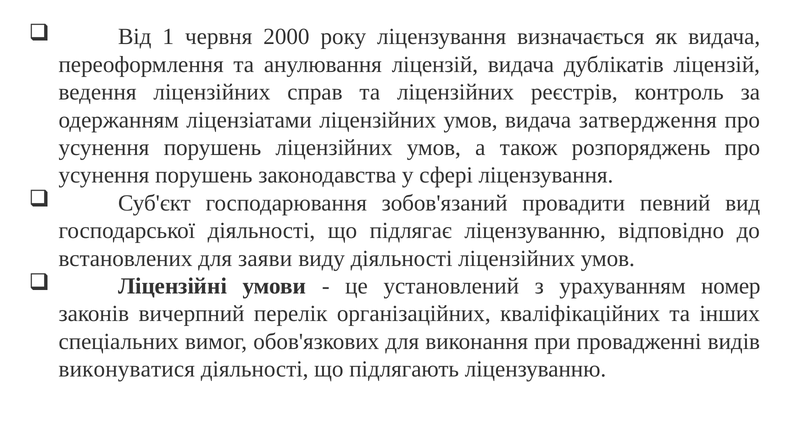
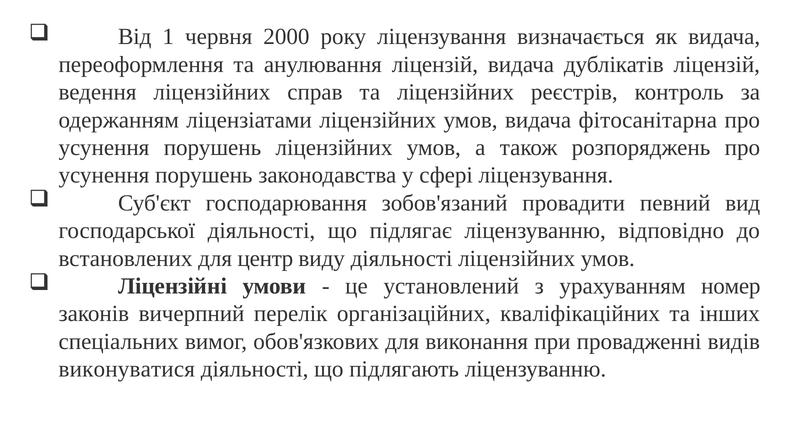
затвердження: затвердження -> фітосанітарна (648, 120)
заяви: заяви -> центр (265, 259)
